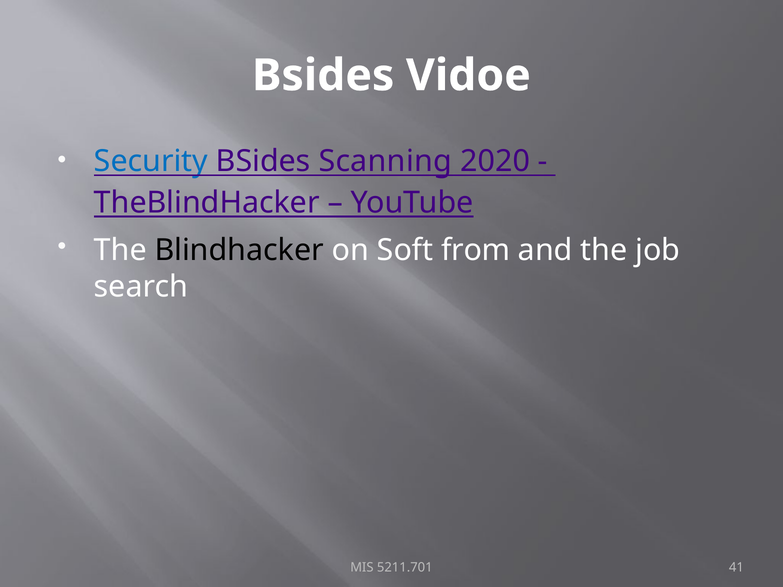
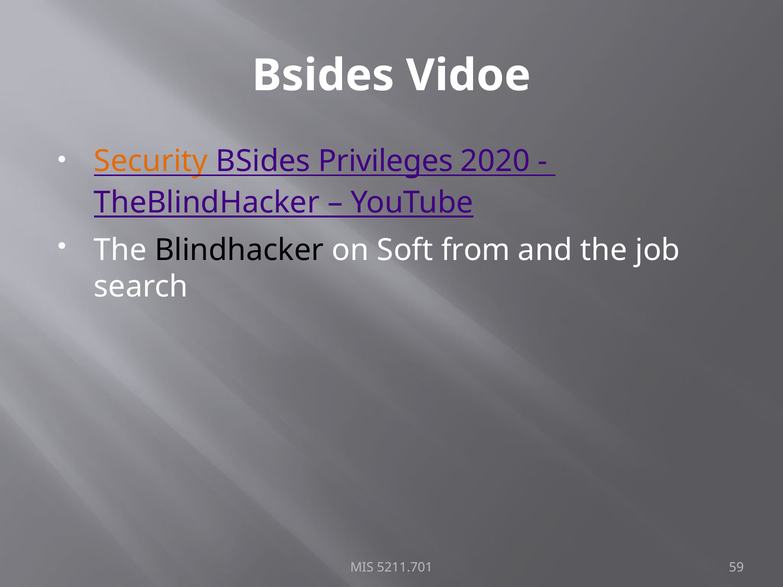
Security colour: blue -> orange (151, 161)
Scanning: Scanning -> Privileges (386, 161)
41: 41 -> 59 (736, 568)
